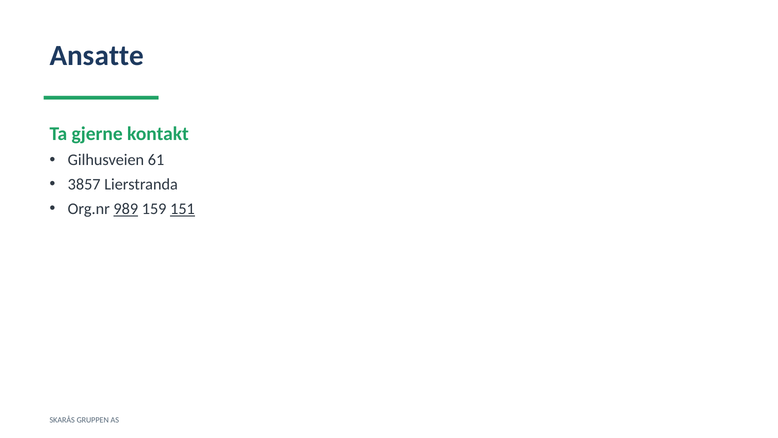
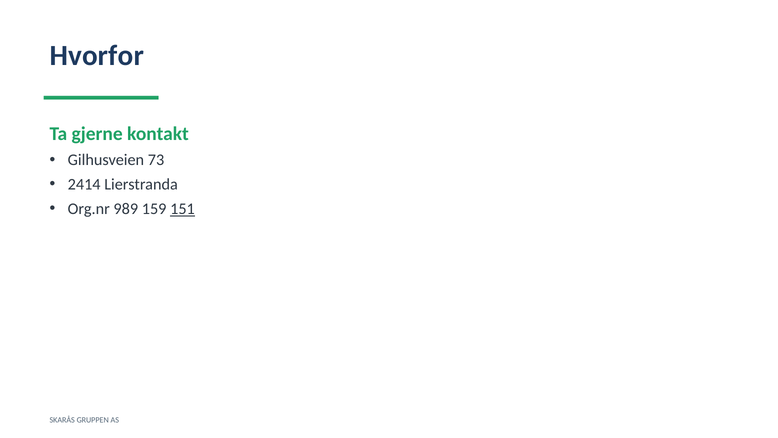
Ansatte: Ansatte -> Hvorfor (97, 56)
61: 61 -> 73 (156, 160)
3857: 3857 -> 2414 (84, 184)
989 underline: present -> none (126, 209)
